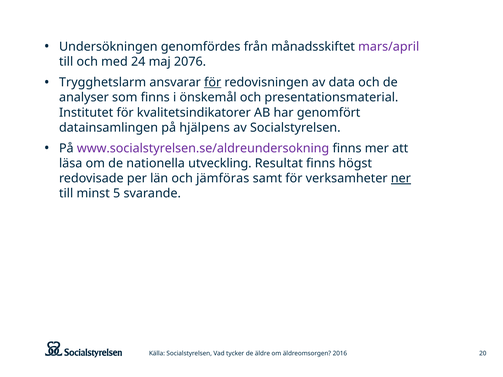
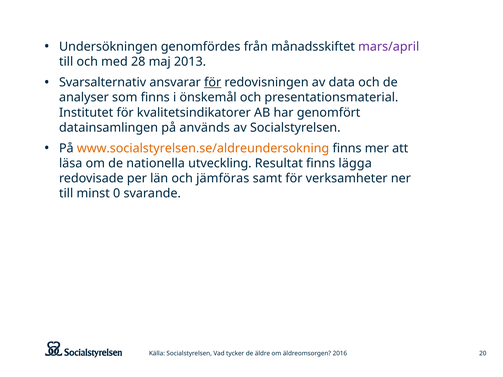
24: 24 -> 28 (138, 62)
2076: 2076 -> 2013 (190, 62)
Trygghetslarm: Trygghetslarm -> Svarsalternativ (103, 82)
hjälpens: hjälpens -> används (205, 128)
www.socialstyrelsen.se/aldreundersokning colour: purple -> orange (203, 148)
högst: högst -> lägga (355, 163)
ner underline: present -> none (401, 179)
5: 5 -> 0 (117, 194)
